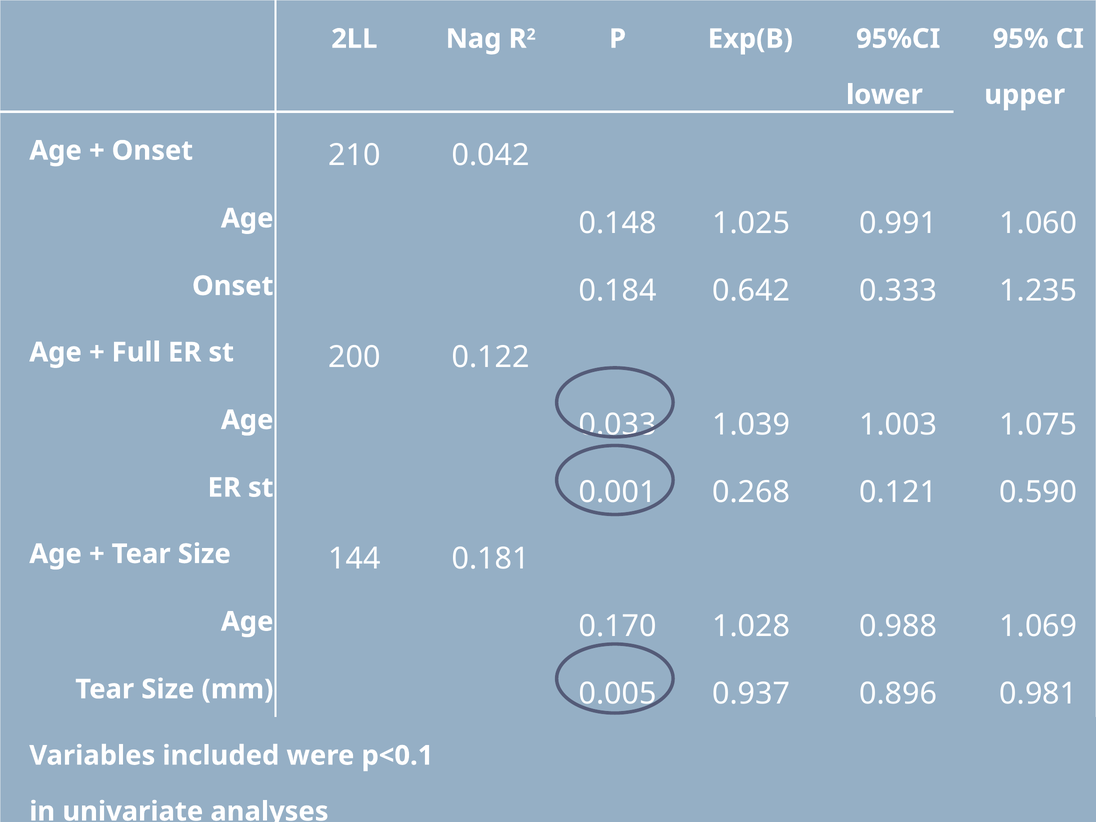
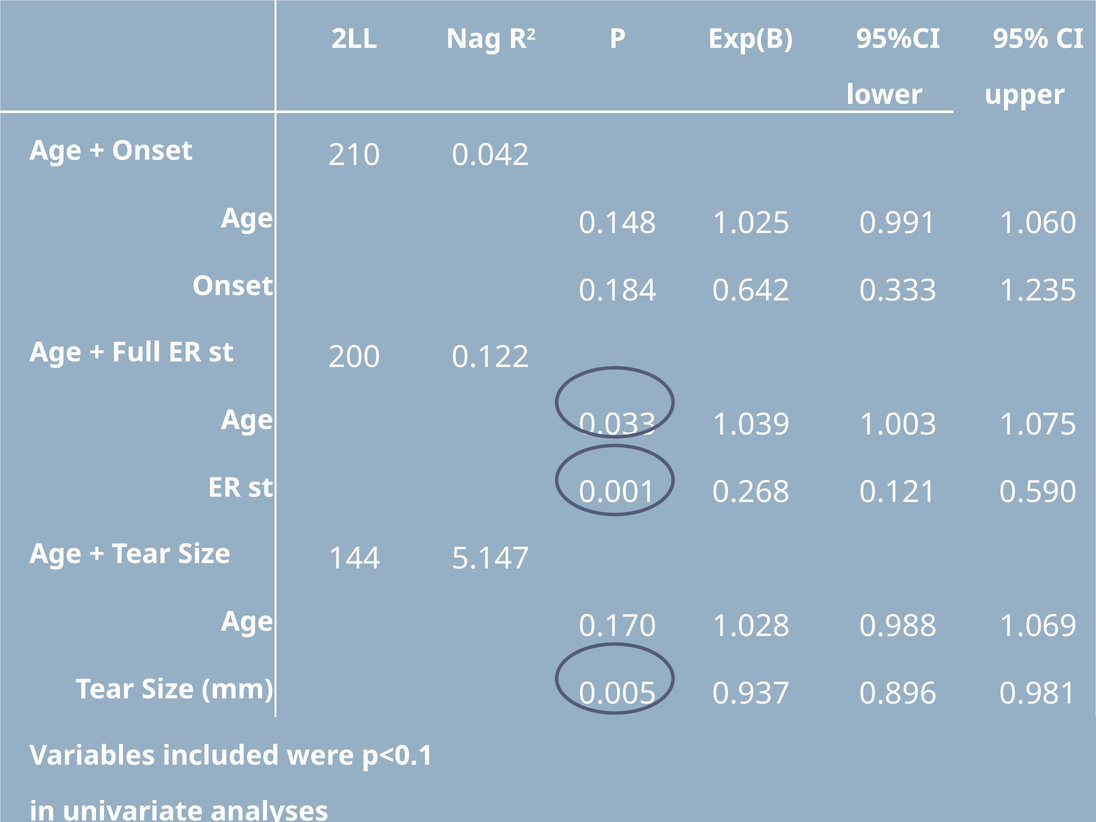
0.181: 0.181 -> 5.147 (491, 559)
